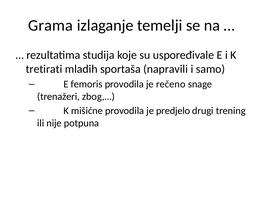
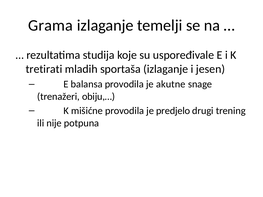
sportaša napravili: napravili -> izlaganje (166, 69)
samo: samo -> jesen (210, 69)
femoris: femoris -> balansa (87, 84)
rečeno: rečeno -> akutne (171, 84)
zbog,…: zbog,… -> obiju,… (98, 97)
